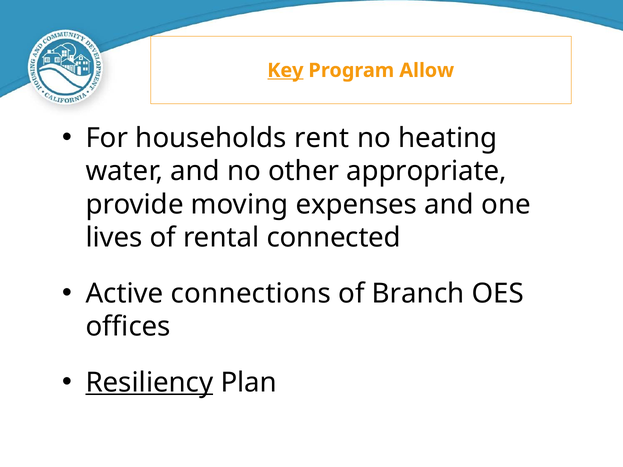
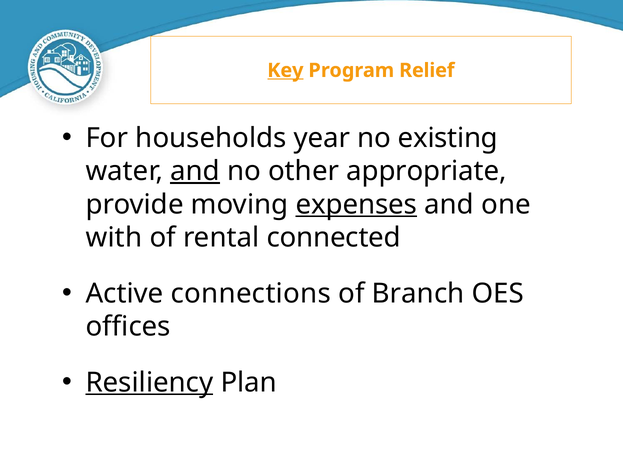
Allow: Allow -> Relief (427, 70)
rent: rent -> year (322, 138)
heating: heating -> existing (448, 138)
and underline: none -> present (195, 171)
expenses underline: none -> present (356, 204)
lives: lives -> with (114, 238)
